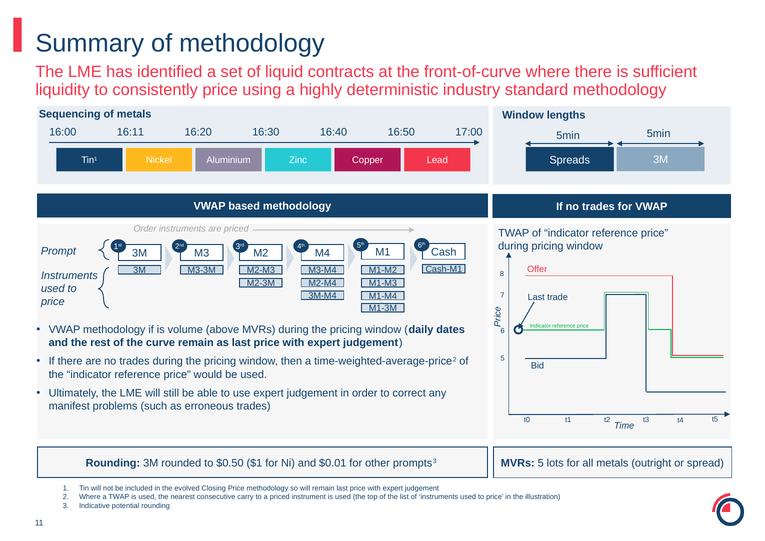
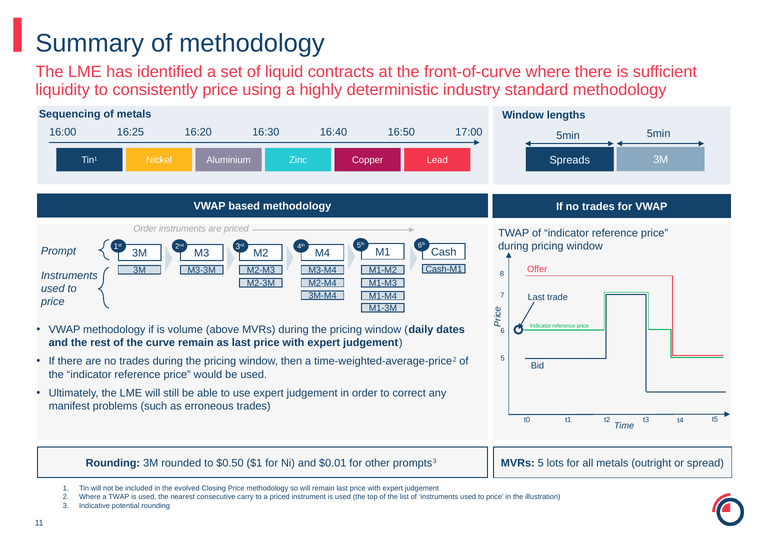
16:11: 16:11 -> 16:25 (130, 132)
